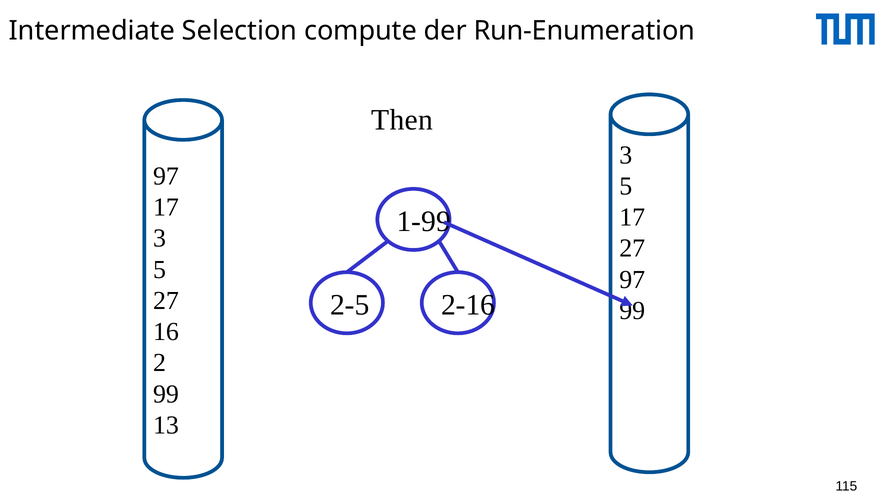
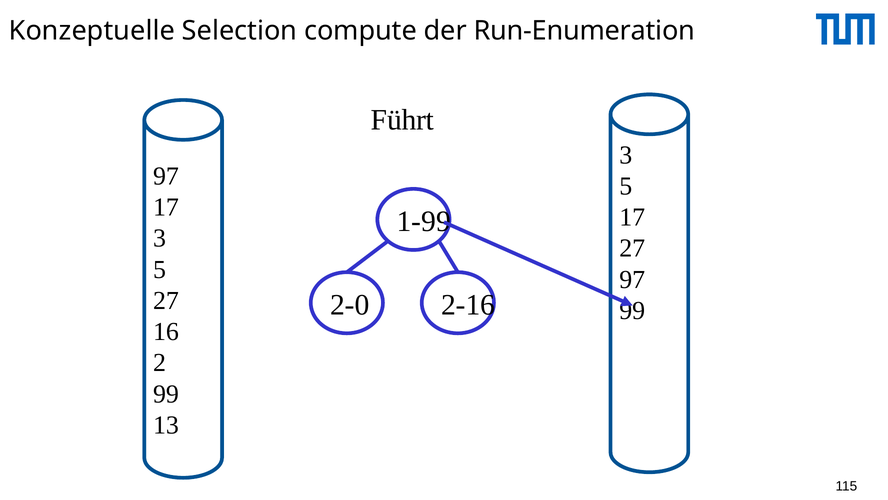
Intermediate: Intermediate -> Konzeptuelle (92, 31)
Then: Then -> Führt (402, 120)
2-5: 2-5 -> 2-0 (350, 304)
